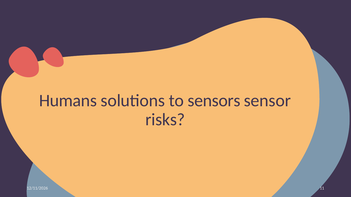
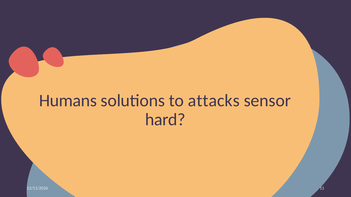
sensors: sensors -> attacks (214, 101)
risks: risks -> hard (165, 120)
